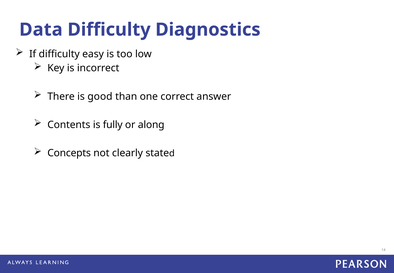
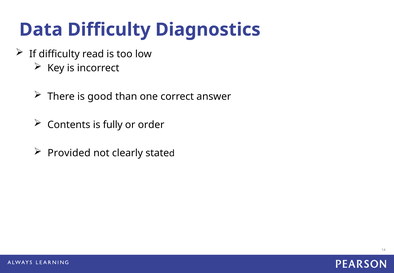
easy: easy -> read (93, 54)
along: along -> order (151, 125)
Concepts: Concepts -> Provided (69, 153)
